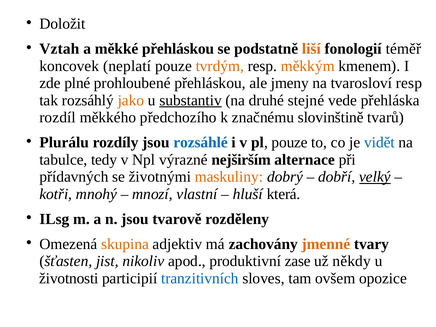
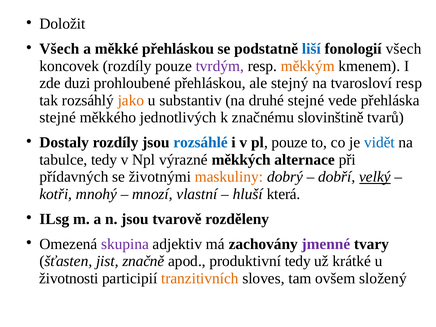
Vztah: Vztah -> Všech (59, 49)
liší colour: orange -> blue (311, 49)
fonologií téměř: téměř -> všech (404, 49)
koncovek neplatí: neplatí -> rozdíly (127, 66)
tvrdým colour: orange -> purple (220, 66)
plné: plné -> duzi (77, 83)
jmeny: jmeny -> stejný (290, 83)
substantiv underline: present -> none (191, 100)
rozdíl: rozdíl -> stejné (58, 117)
předchozího: předchozího -> jednotlivých (178, 117)
Plurálu: Plurálu -> Dostaly (64, 142)
nejširším: nejširším -> měkkých (241, 160)
skupina colour: orange -> purple (125, 244)
jmenné colour: orange -> purple (326, 244)
nikoliv: nikoliv -> značně (143, 261)
produktivní zase: zase -> tedy (298, 261)
někdy: někdy -> krátké (352, 261)
tranzitivních colour: blue -> orange (200, 278)
opozice: opozice -> složený (383, 278)
